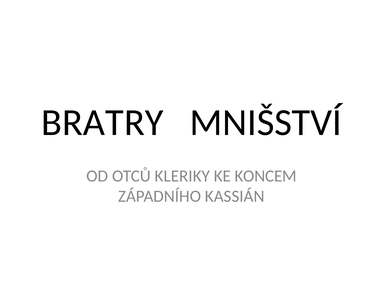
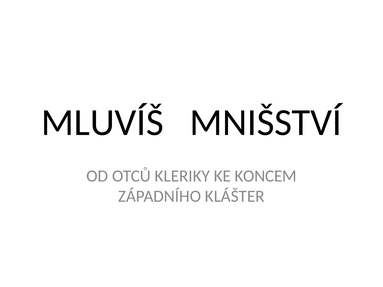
BRATRY: BRATRY -> MLUVÍŠ (102, 123)
KASSIÁN: KASSIÁN -> KLÁŠTER (235, 197)
